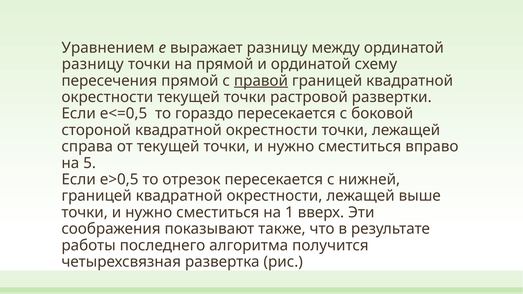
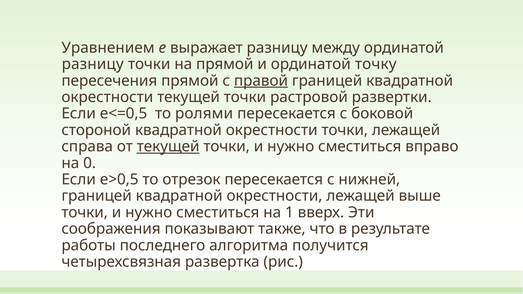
схему: схему -> точку (376, 64)
гораздо: гораздо -> ролями (204, 114)
текущей underline: none -> present (168, 147)
5: 5 -> 0 (90, 163)
